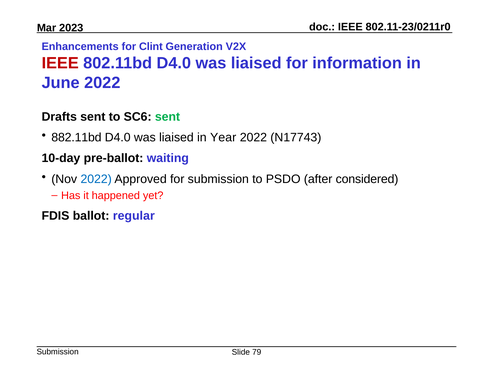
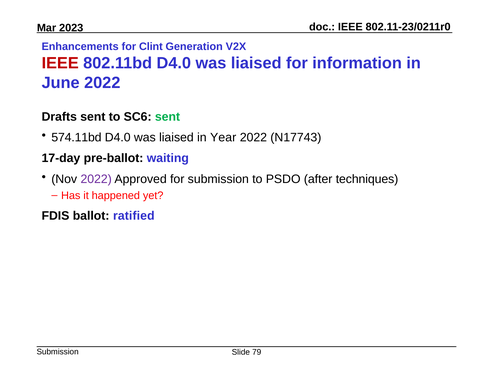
882.11bd: 882.11bd -> 574.11bd (76, 137)
10-day: 10-day -> 17-day (61, 158)
2022 colour: blue -> purple (96, 179)
considered: considered -> techniques (367, 179)
regular: regular -> ratified (134, 216)
